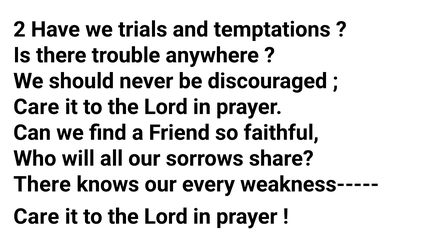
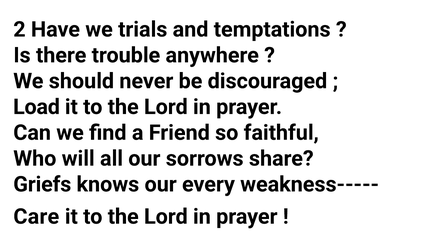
Care: Care -> Load (36, 107)
There: There -> Griefs (42, 185)
